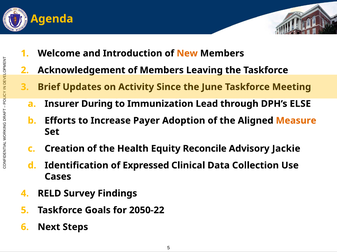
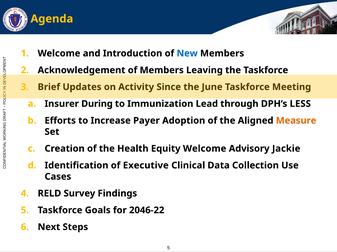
New colour: orange -> blue (187, 54)
ELSE: ELSE -> LESS (300, 104)
Equity Reconcile: Reconcile -> Welcome (205, 149)
Expressed: Expressed -> Executive (146, 166)
2050-22: 2050-22 -> 2046-22 (147, 211)
